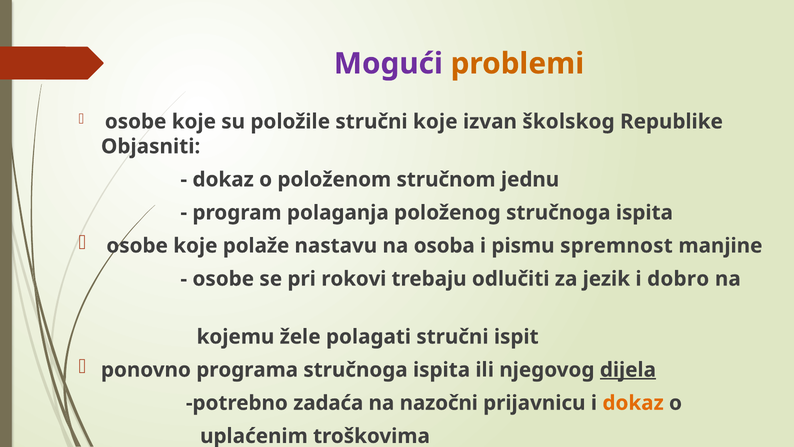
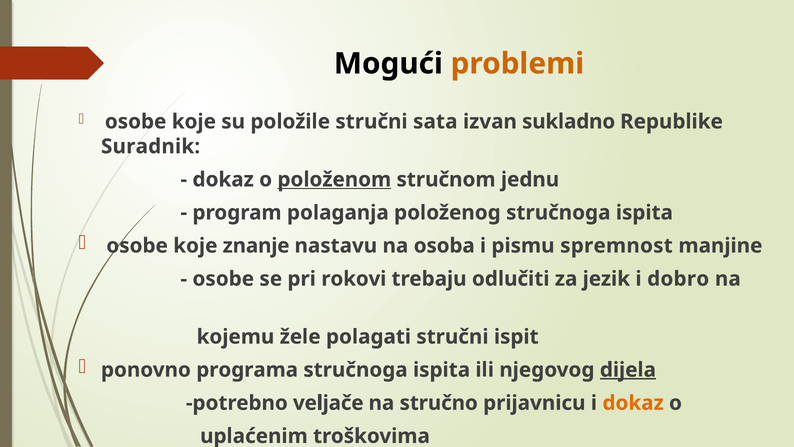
Mogući colour: purple -> black (388, 64)
stručni koje: koje -> sata (435, 122)
školskog: školskog -> sukladno (569, 122)
Objasniti: Objasniti -> Suradnik (151, 146)
položenom underline: none -> present (334, 179)
polaže: polaže -> znanje (256, 246)
zadaća: zadaća -> veljače (328, 403)
nazočni: nazočni -> stručno (439, 403)
